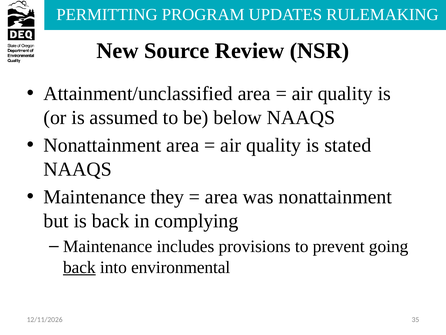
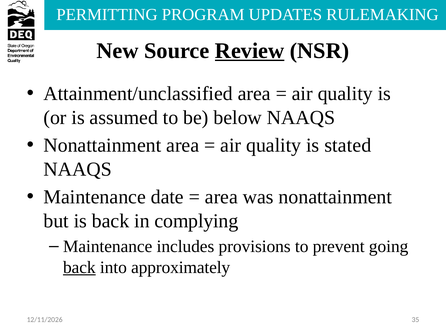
Review underline: none -> present (250, 51)
they: they -> date (167, 197)
environmental: environmental -> approximately (181, 267)
